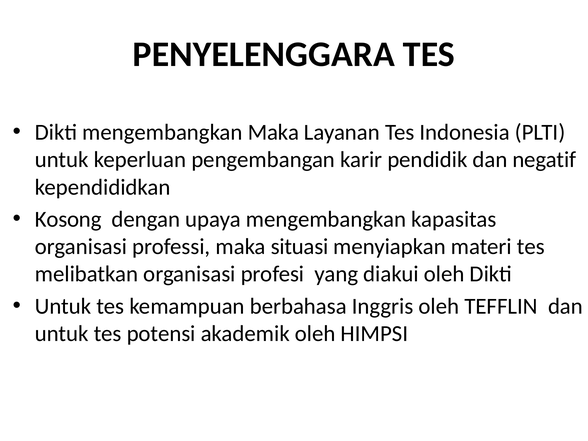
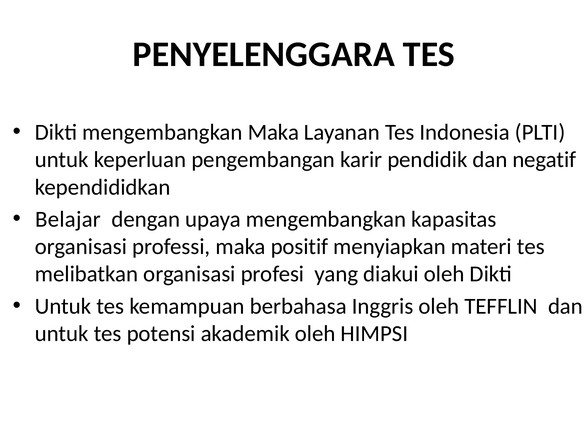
Kosong: Kosong -> Belajar (68, 219)
situasi: situasi -> positif (299, 247)
